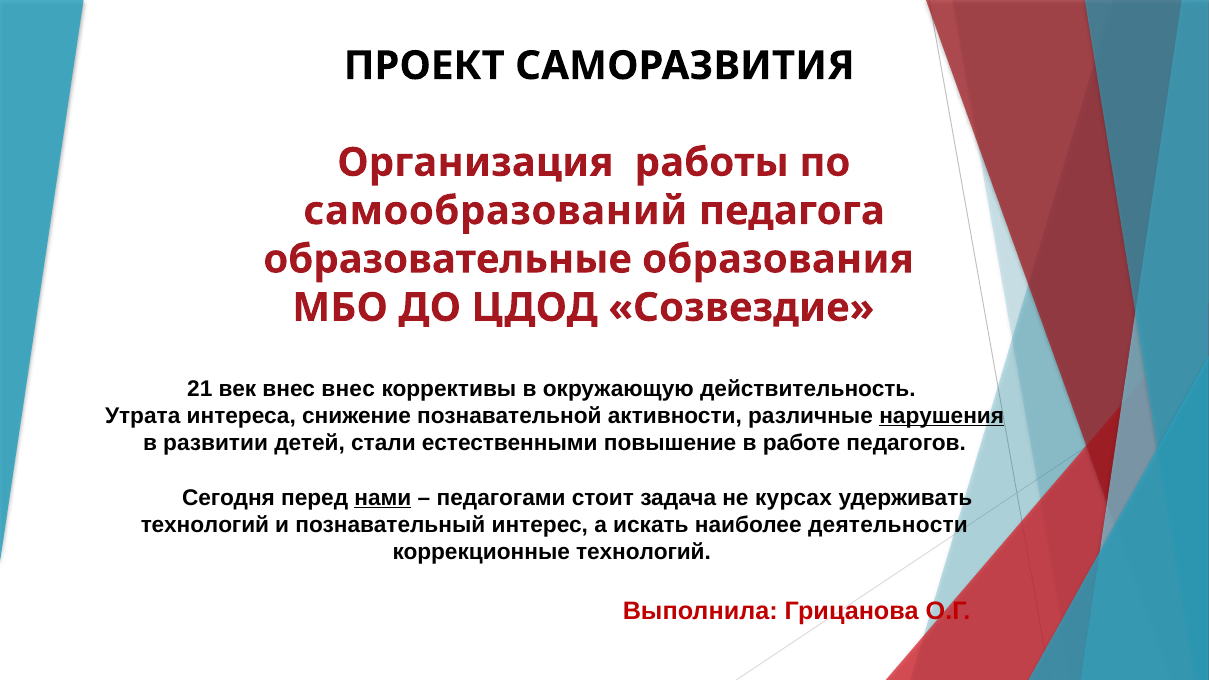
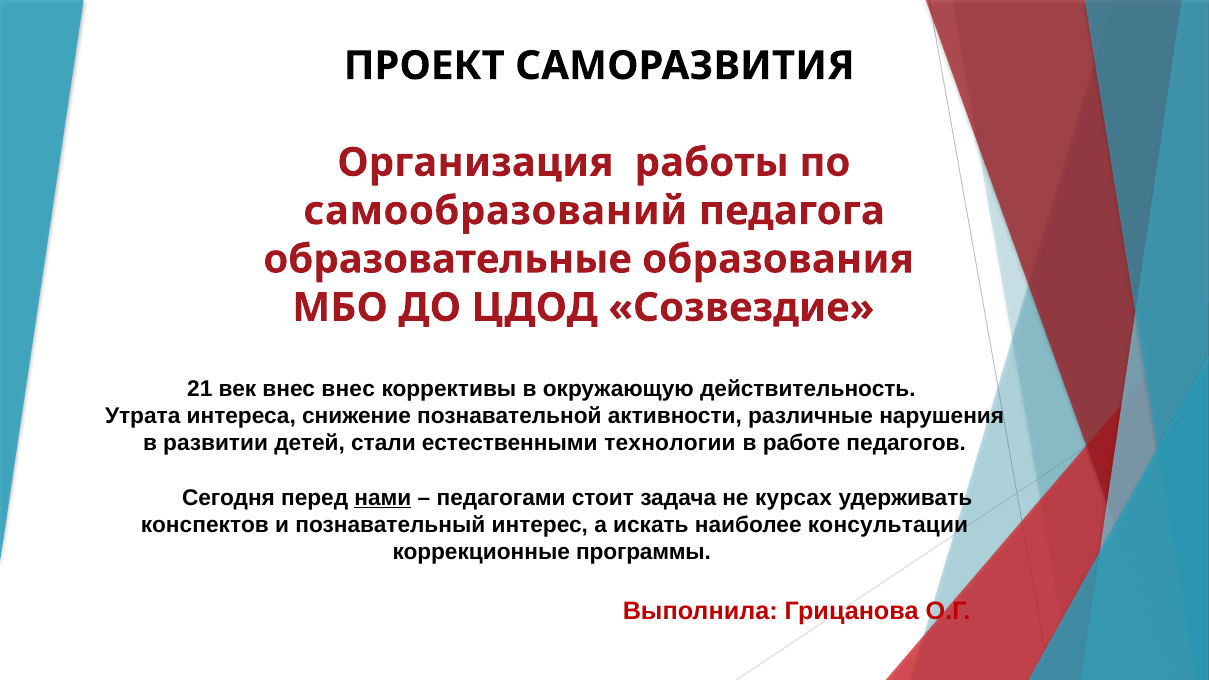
нарушения underline: present -> none (942, 416)
повышение: повышение -> технологии (670, 443)
технологий: технологий -> конспектов (205, 525)
деятельности: деятельности -> консультации (888, 525)
коррекционные технологий: технологий -> программы (644, 552)
